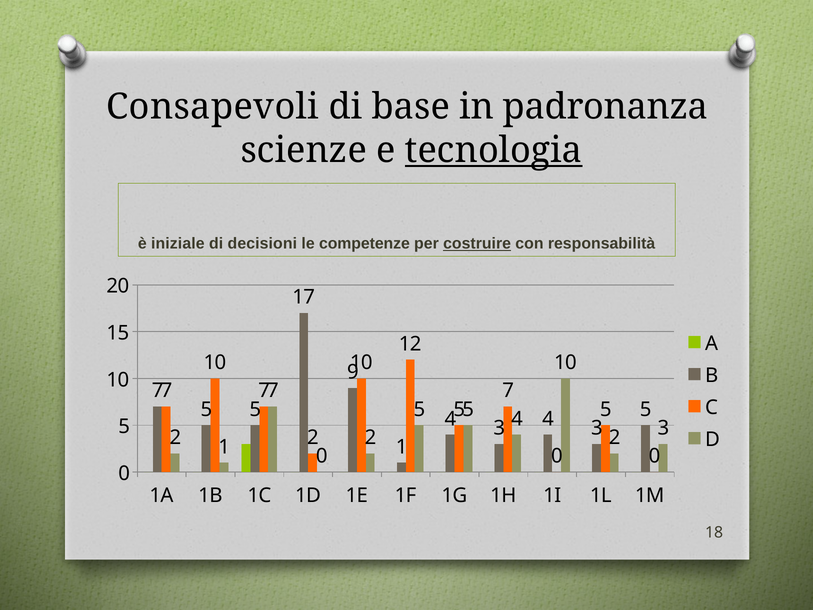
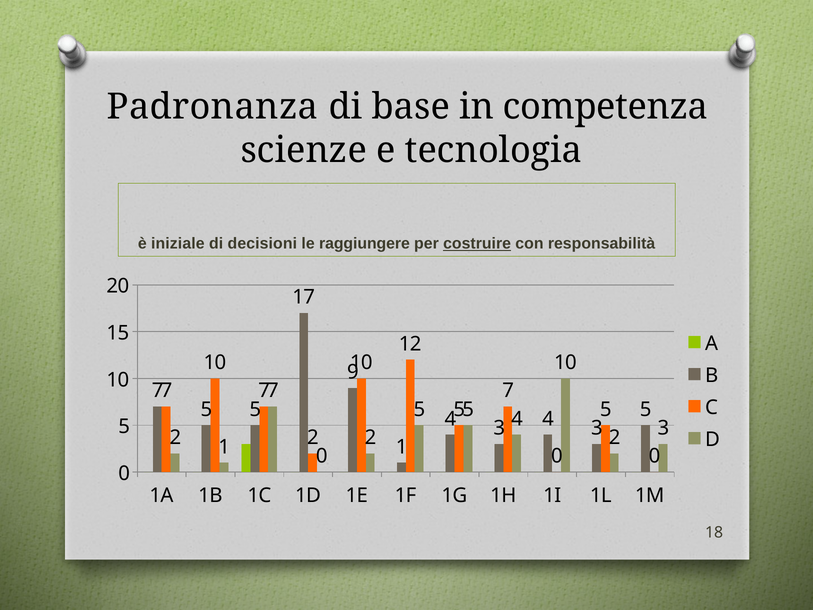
Consapevoli: Consapevoli -> Padronanza (213, 107)
padronanza: padronanza -> competenza (605, 107)
tecnologia underline: present -> none (494, 150)
competenze: competenze -> raggiungere (364, 244)
